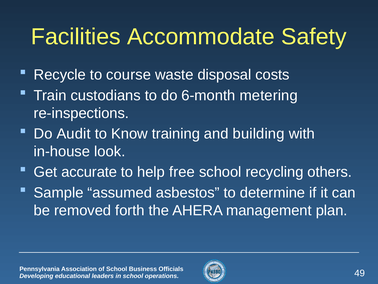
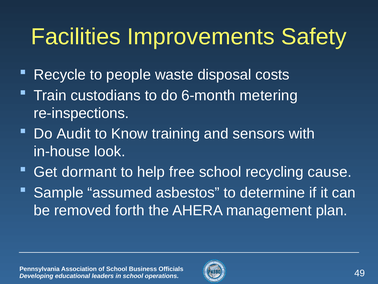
Accommodate: Accommodate -> Improvements (201, 37)
course: course -> people (129, 75)
building: building -> sensors (259, 134)
accurate: accurate -> dormant (89, 172)
others: others -> cause (330, 172)
